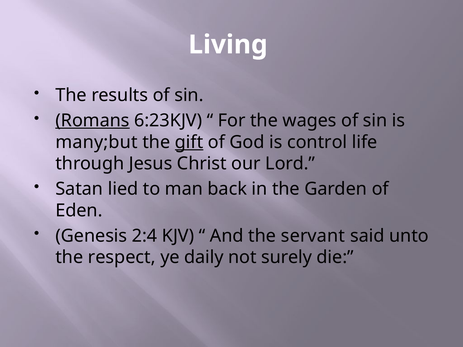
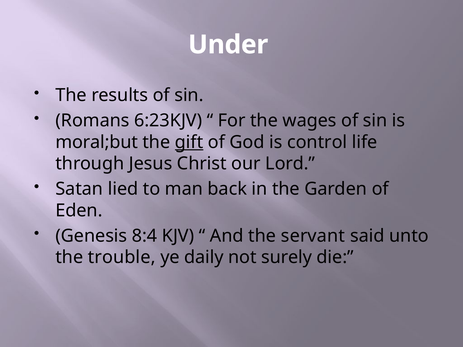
Living: Living -> Under (228, 45)
Romans underline: present -> none (93, 121)
many;but: many;but -> moral;but (97, 142)
2:4: 2:4 -> 8:4 (145, 236)
respect: respect -> trouble (122, 258)
